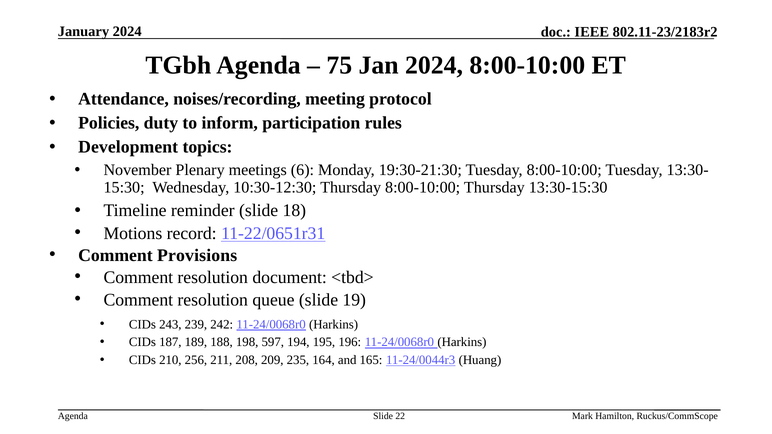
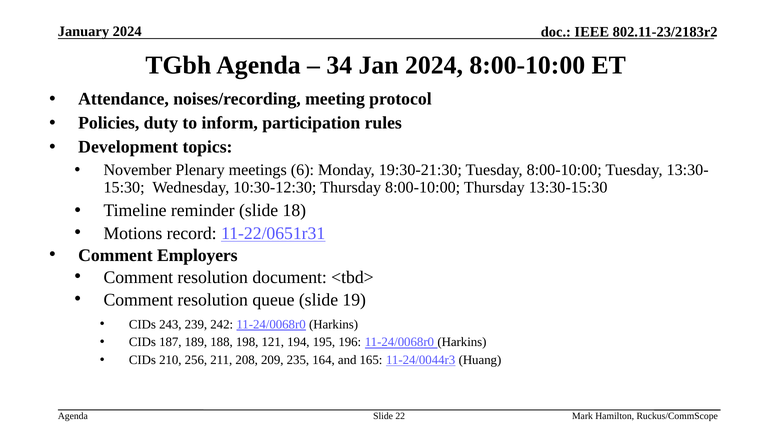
75: 75 -> 34 (339, 65)
Provisions: Provisions -> Employers (197, 256)
597: 597 -> 121 (273, 342)
